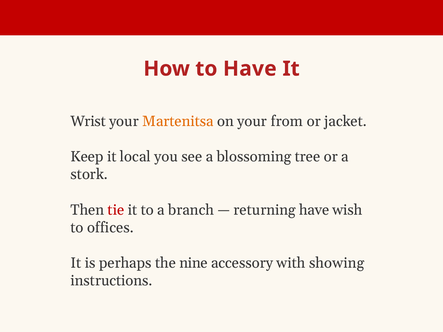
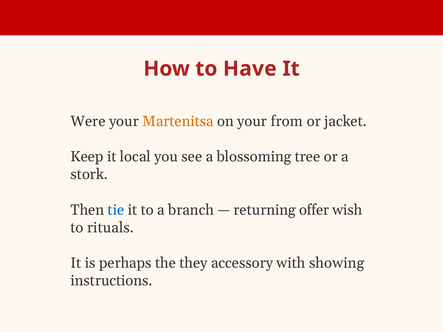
Wrist: Wrist -> Were (88, 121)
tie colour: red -> blue (116, 210)
returning have: have -> offer (314, 210)
offices: offices -> rituals (111, 228)
nine: nine -> they (193, 263)
